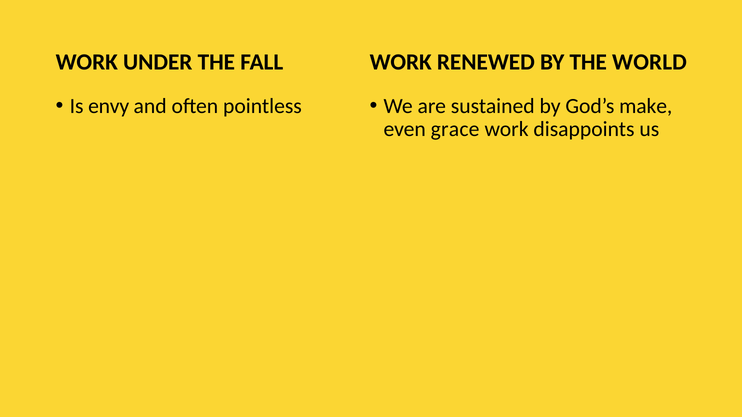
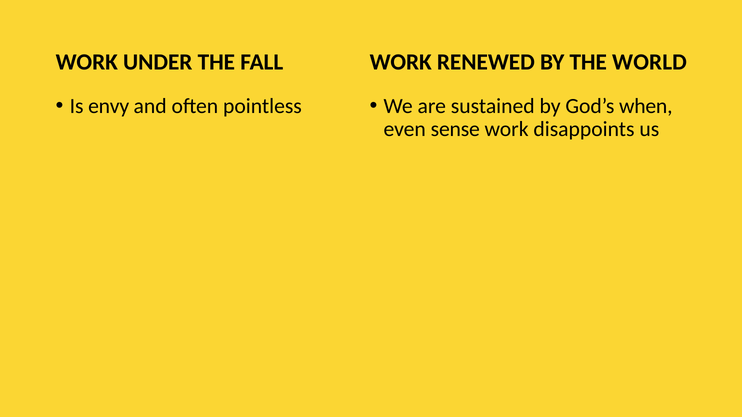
make: make -> when (646, 106)
grace: grace -> sense (455, 129)
